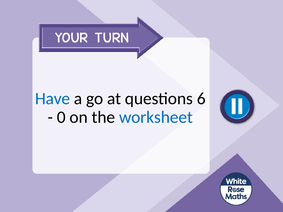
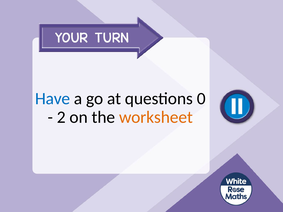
6: 6 -> 0 (201, 99)
0: 0 -> 2 (61, 117)
worksheet colour: blue -> orange (156, 117)
